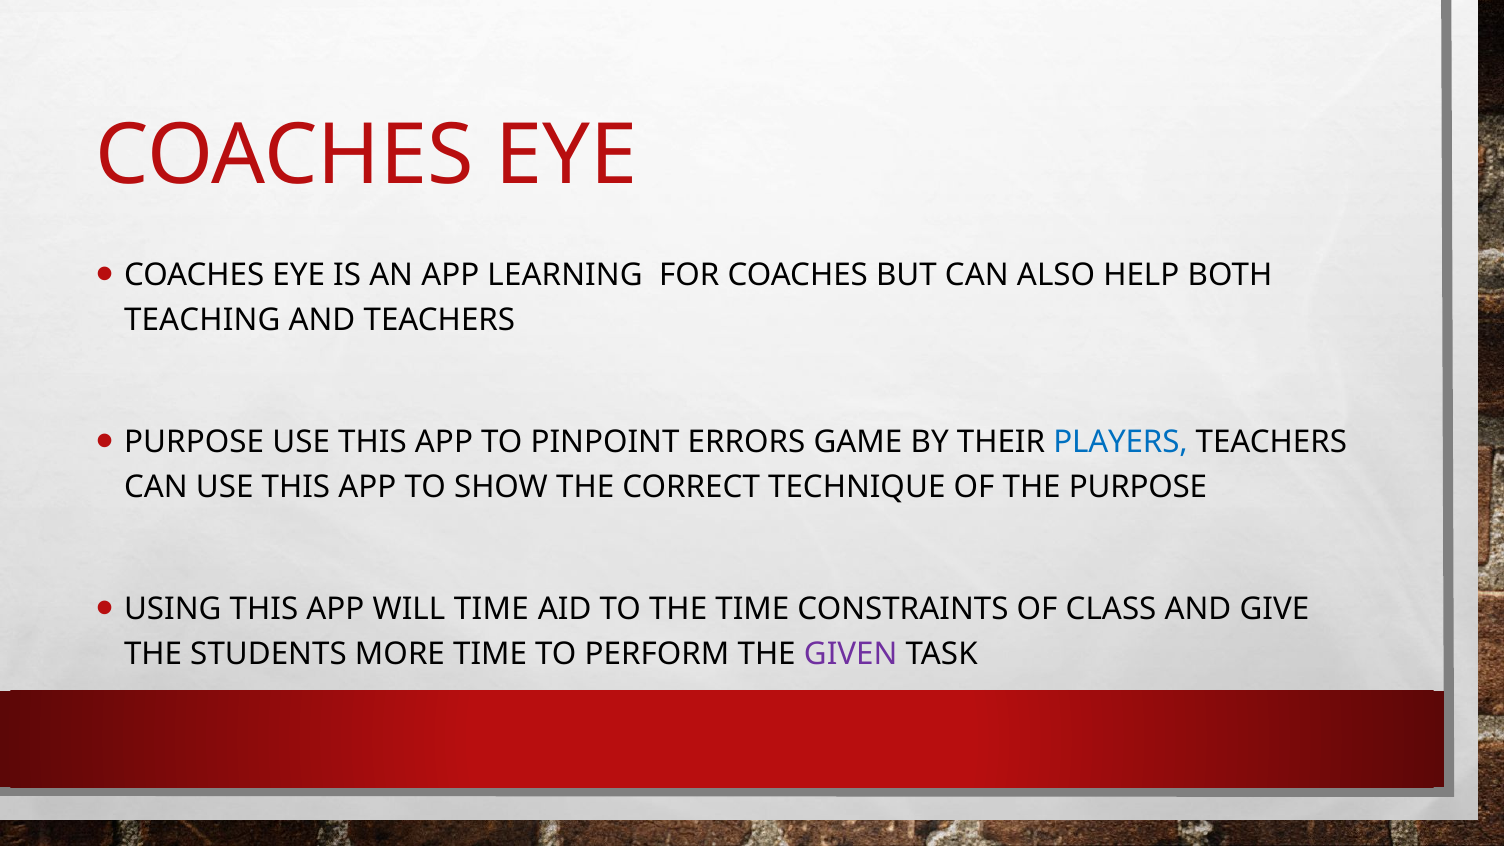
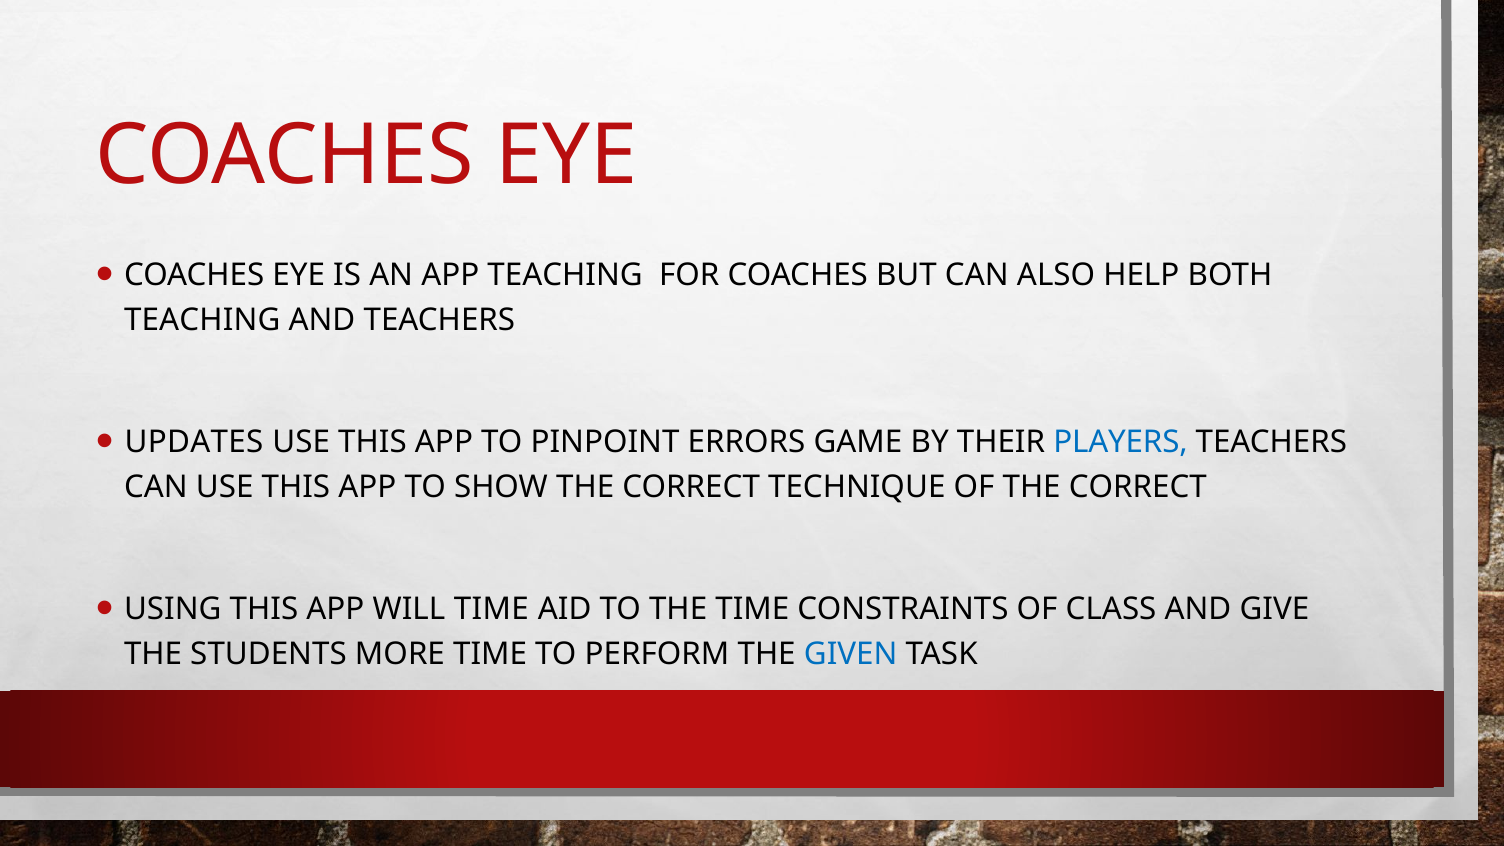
APP LEARNING: LEARNING -> TEACHING (565, 275)
PURPOSE: PURPOSE -> UPDATES (194, 442)
OF THE PURPOSE: PURPOSE -> CORRECT (1138, 487)
GIVEN colour: purple -> blue (851, 654)
